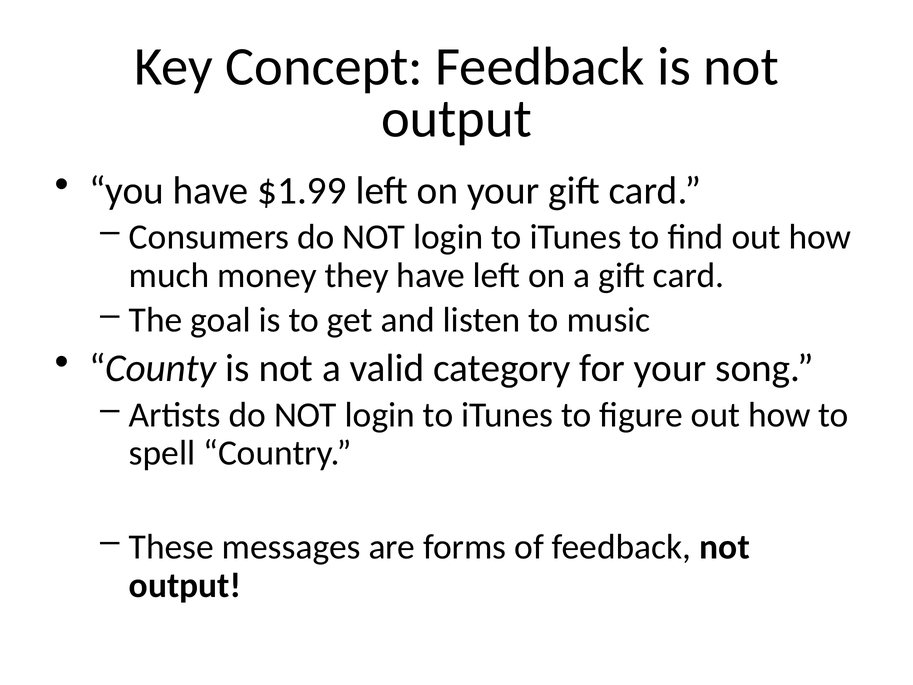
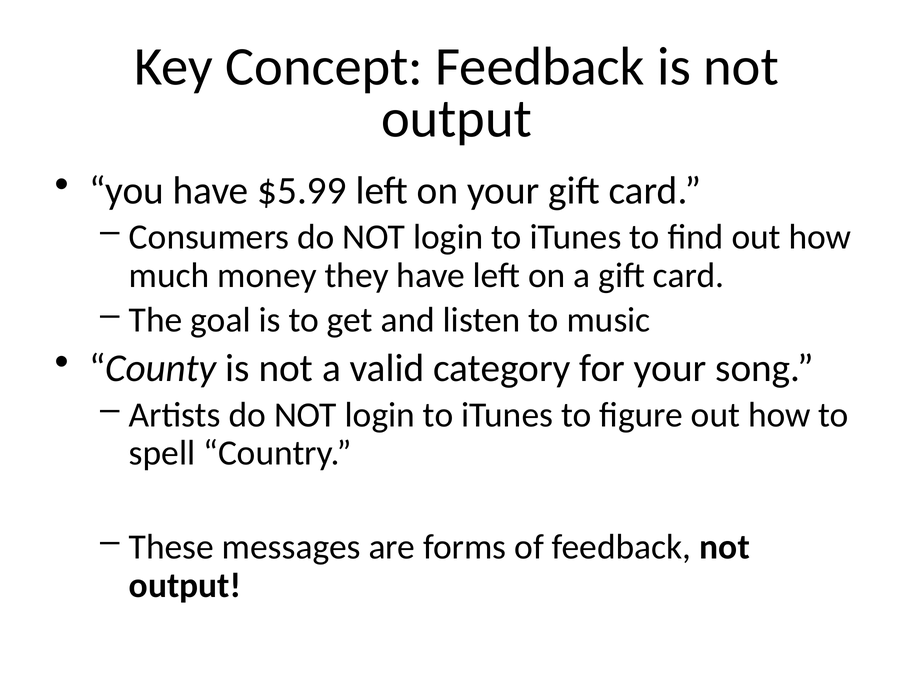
$1.99: $1.99 -> $5.99 (302, 191)
